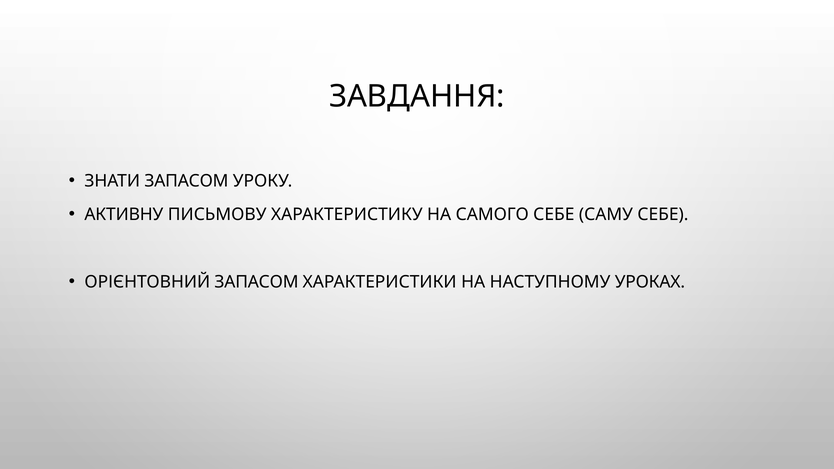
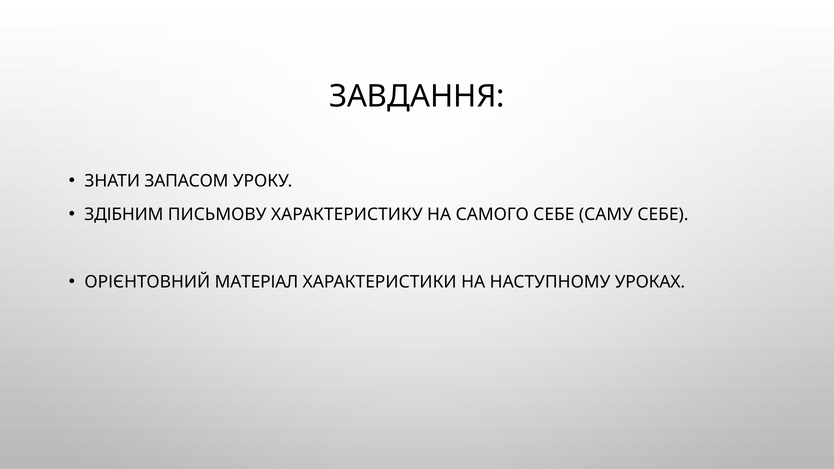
АКТИВНУ: АКТИВНУ -> ЗДІБНИМ (124, 215)
ОРІЄНТОВНИЙ ЗАПАСОМ: ЗАПАСОМ -> МАТЕРІАЛ (257, 282)
